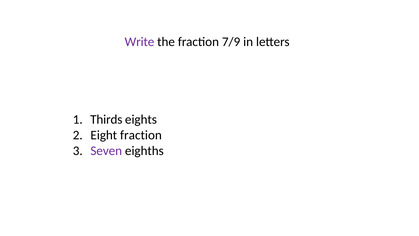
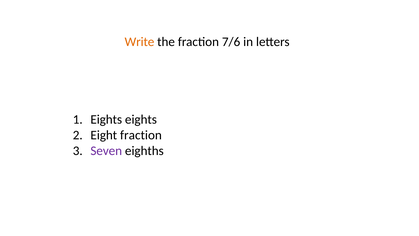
Write colour: purple -> orange (139, 42)
7/9: 7/9 -> 7/6 (231, 42)
Thirds: Thirds -> Eights (106, 119)
